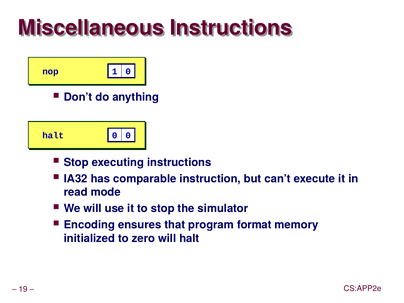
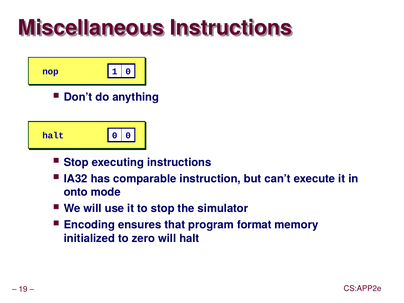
read: read -> onto (76, 192)
